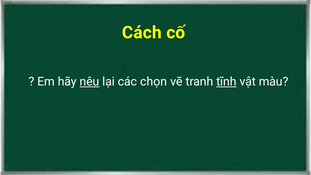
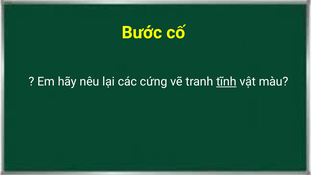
Cách: Cách -> Bước (142, 33)
nêu underline: present -> none (90, 82)
chọn: chọn -> cứng (154, 82)
